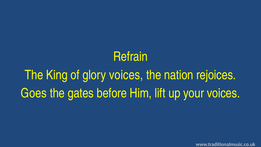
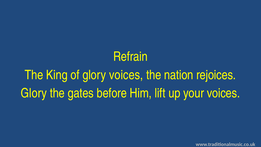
Goes: Goes -> Glory (34, 93)
